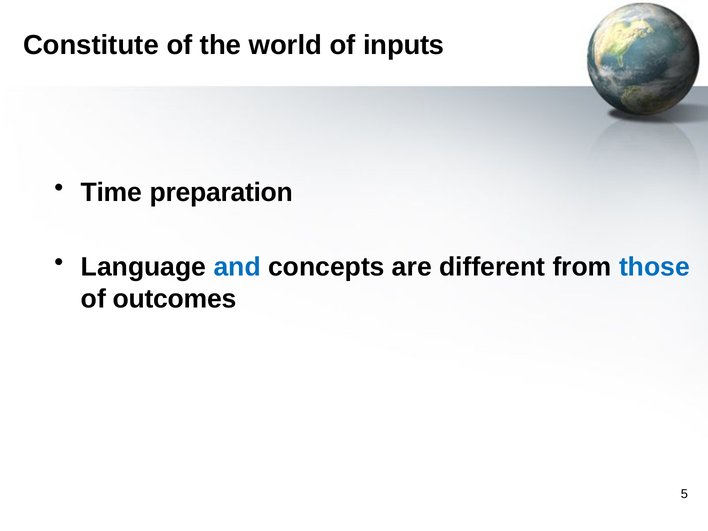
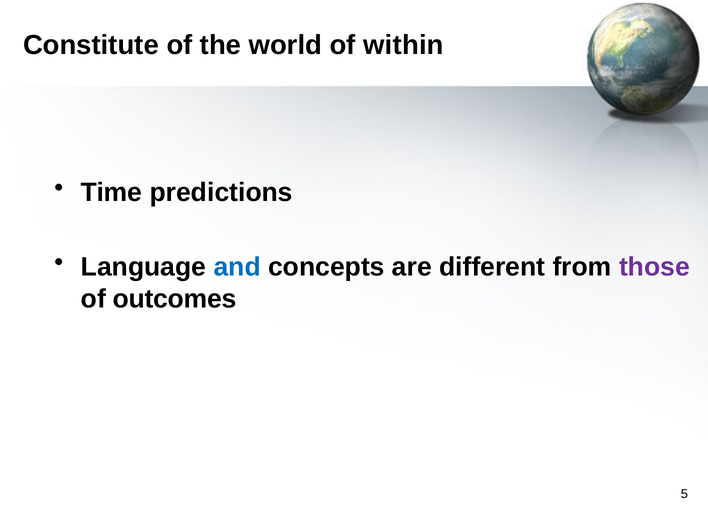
inputs: inputs -> within (403, 45)
preparation: preparation -> predictions (221, 192)
those colour: blue -> purple (654, 267)
